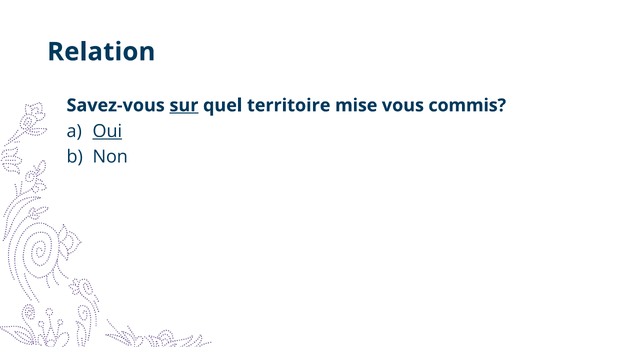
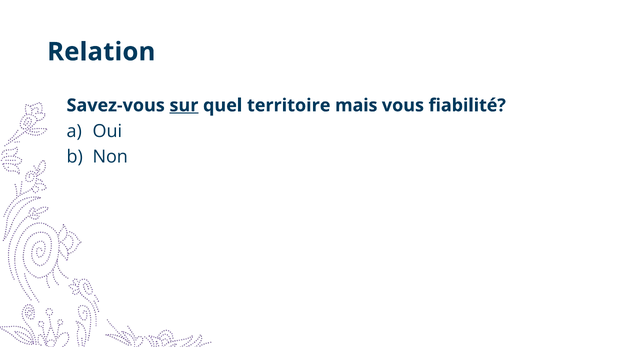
mise: mise -> mais (356, 105)
commis: commis -> fiabilité (467, 105)
Oui underline: present -> none (107, 131)
